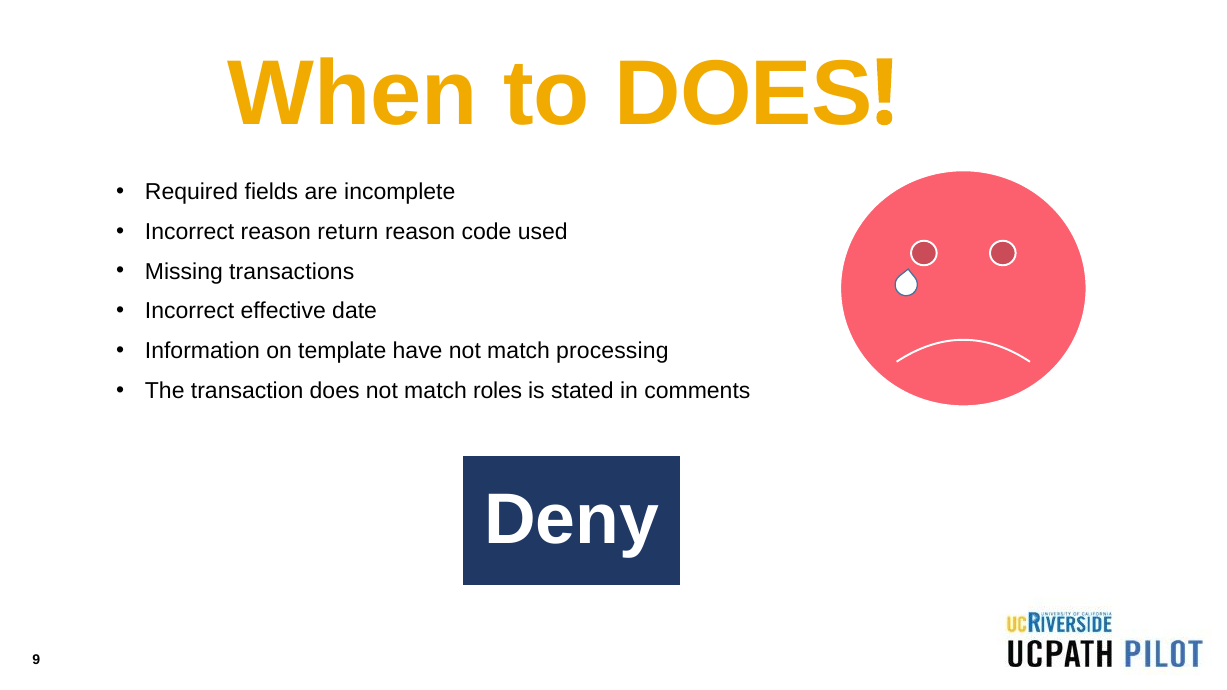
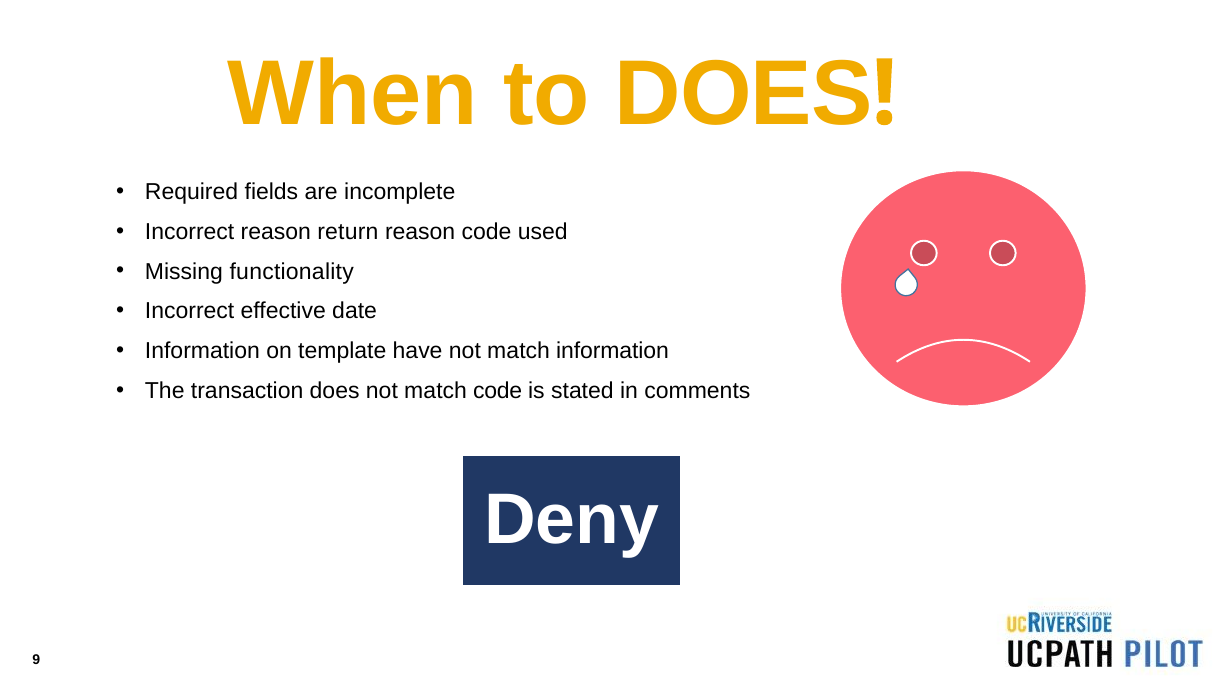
transactions: transactions -> functionality (292, 272)
match processing: processing -> information (612, 351)
match roles: roles -> code (498, 391)
